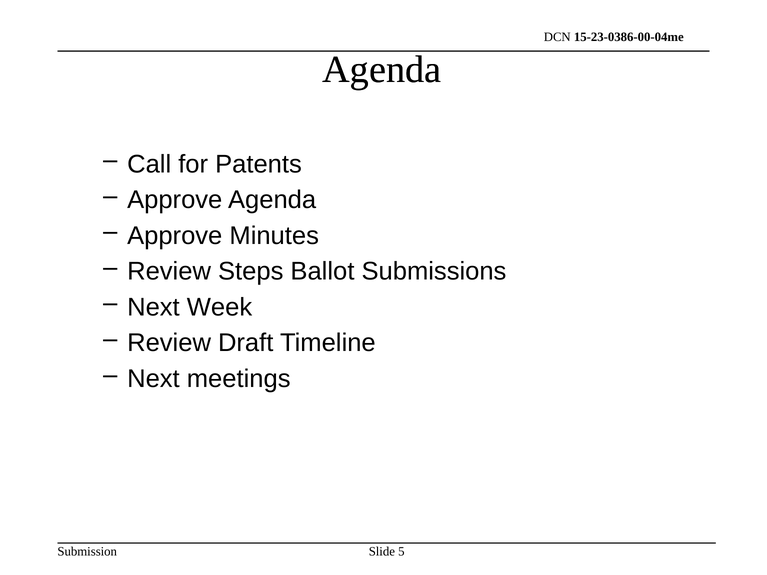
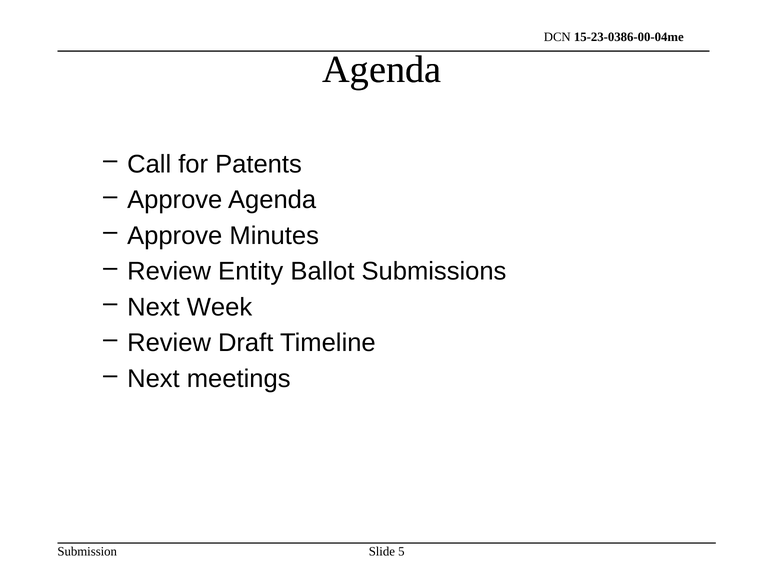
Steps: Steps -> Entity (251, 272)
